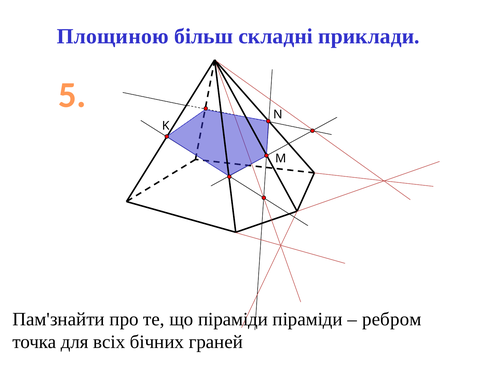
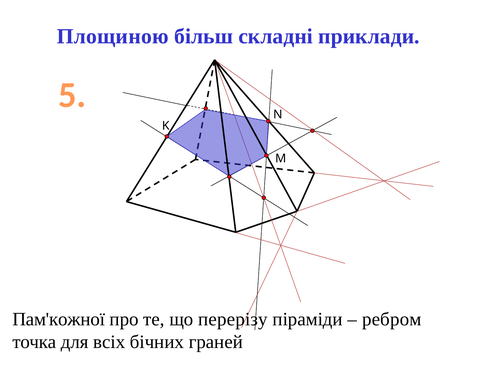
Пам'знайти: Пам'знайти -> Пам'кожної (59, 319)
що піраміди: піраміди -> перерізу (233, 319)
